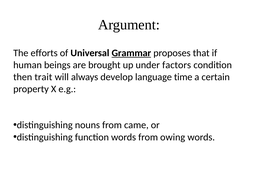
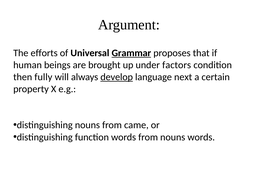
trait: trait -> fully (43, 77)
develop underline: none -> present (117, 77)
time: time -> next (183, 77)
from owing: owing -> nouns (173, 137)
